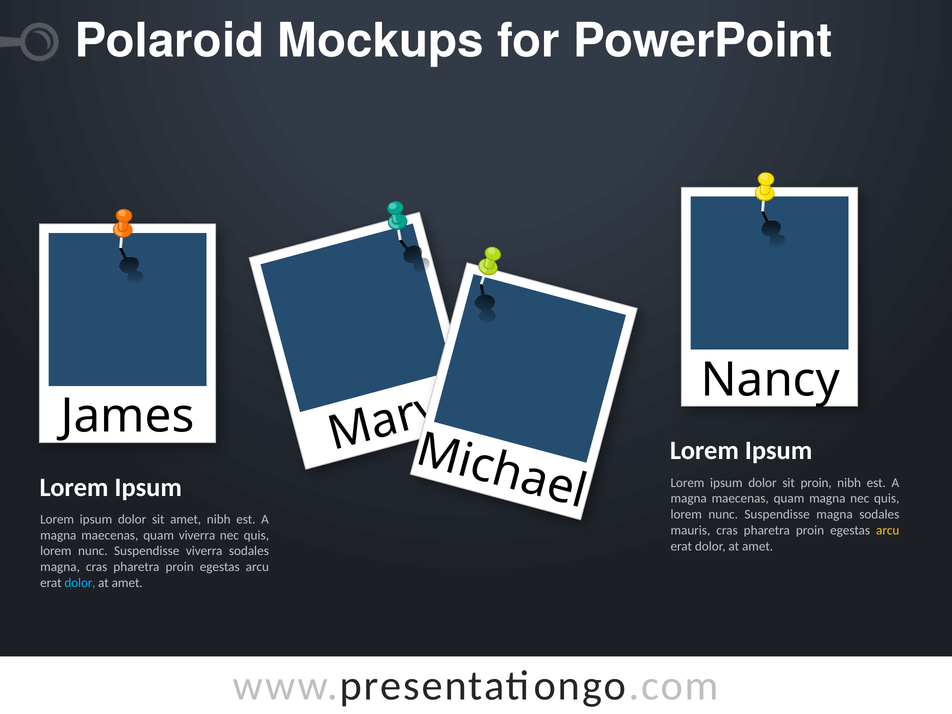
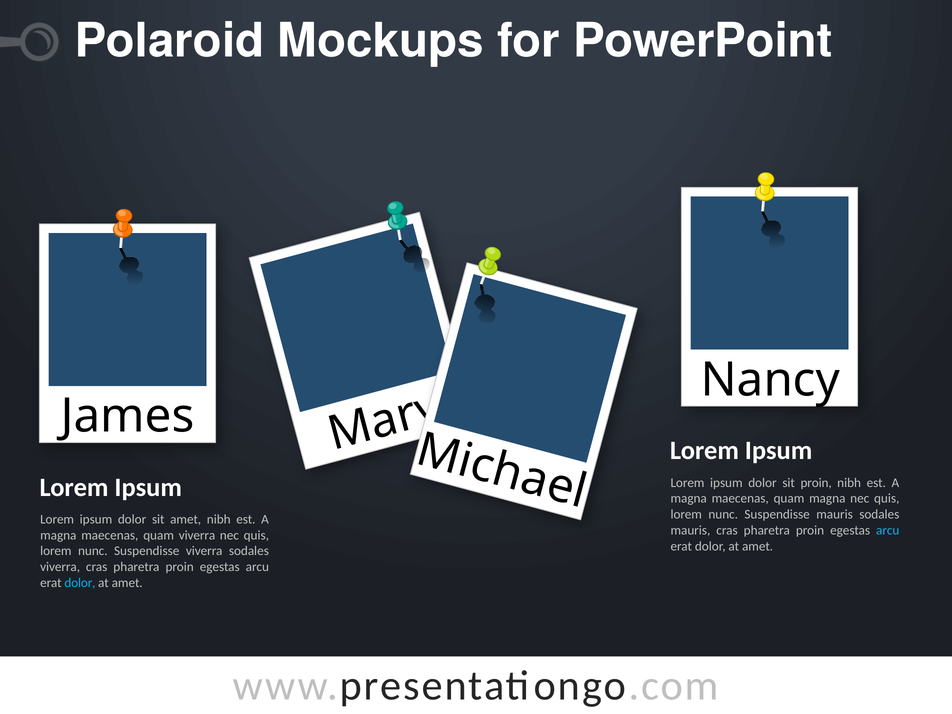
Suspendisse magna: magna -> mauris (835, 515)
arcu colour: yellow -> light blue (888, 530)
magna: magna -> viverra (60, 567)
